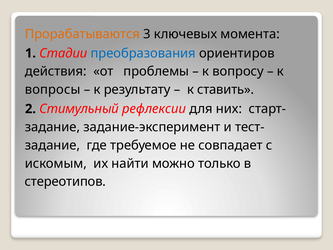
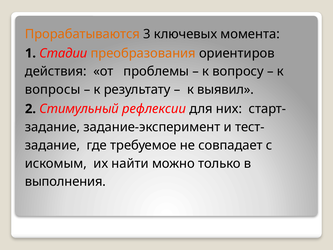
преобразования colour: blue -> orange (143, 53)
ставить: ставить -> выявил (226, 90)
стереотипов: стереотипов -> выполнения (65, 181)
